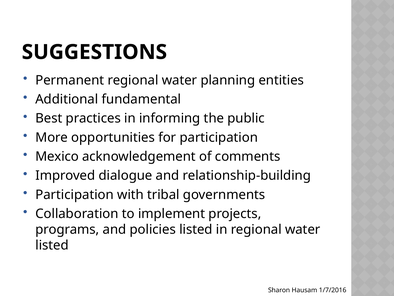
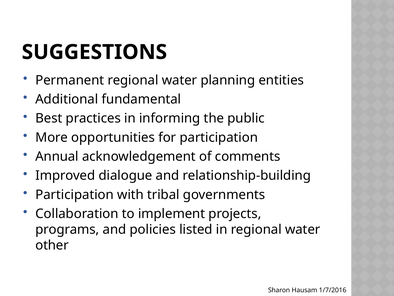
Mexico: Mexico -> Annual (57, 156)
listed: listed -> other (52, 245)
